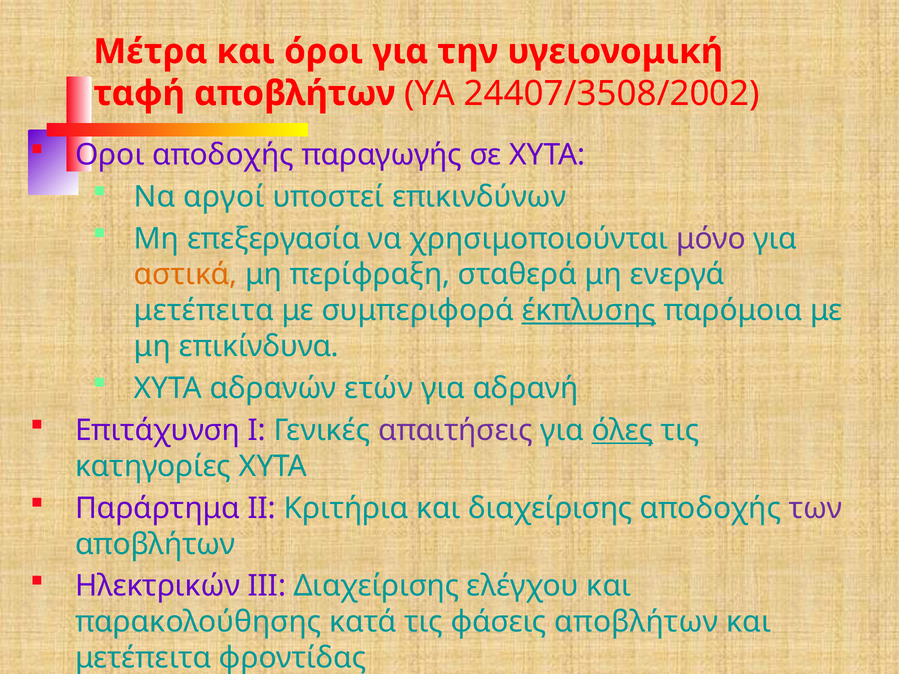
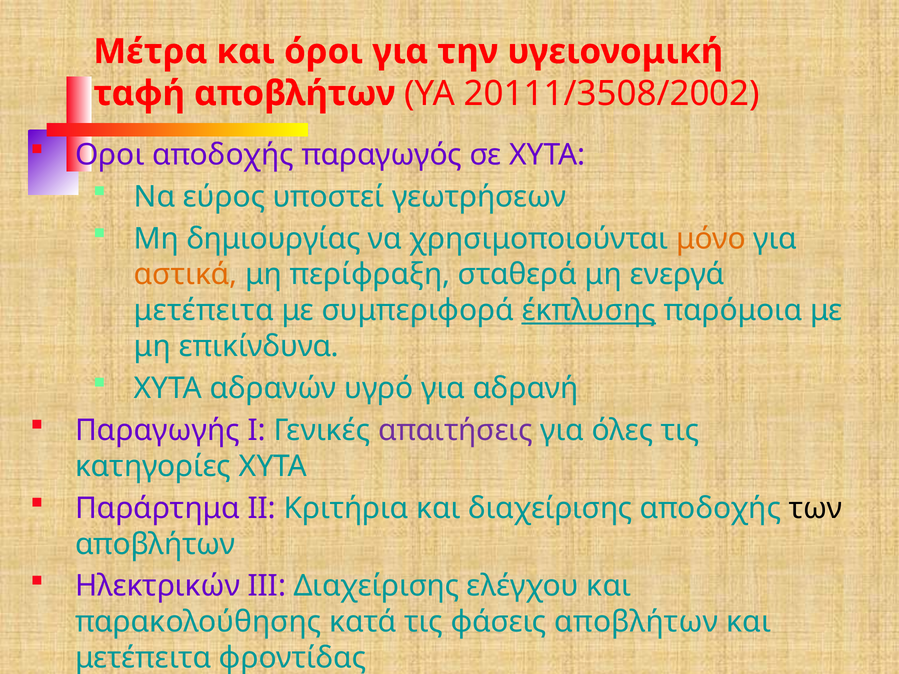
24407/3508/2002: 24407/3508/2002 -> 20111/3508/2002 (612, 94)
παραγωγής: παραγωγής -> παραγωγός (382, 155)
αργοί: αργοί -> εύρος (224, 197)
επικινδύνων: επικινδύνων -> γεωτρήσεων (479, 197)
επεξεργασία: επεξεργασία -> δημιουργίας (274, 239)
μόνο colour: purple -> orange (711, 239)
ετών: ετών -> υγρό (379, 389)
Επιτάχυνση: Επιτάχυνση -> Παραγωγής (157, 430)
όλες underline: present -> none (622, 430)
των colour: purple -> black (816, 508)
